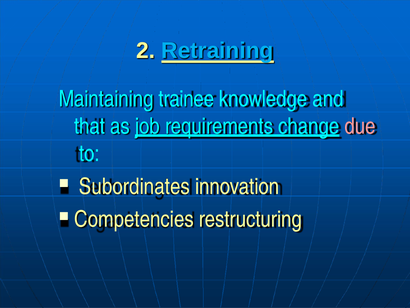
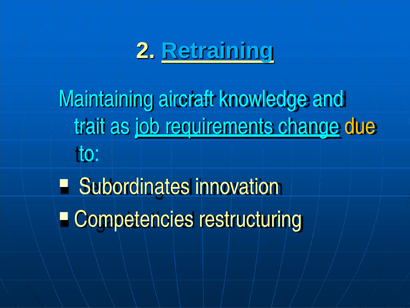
trainee: trainee -> aircraft (186, 99)
that: that -> trait (90, 126)
due colour: pink -> yellow (360, 126)
